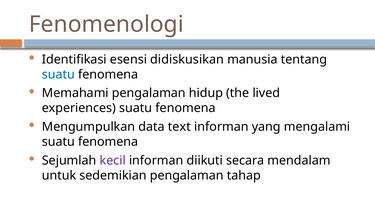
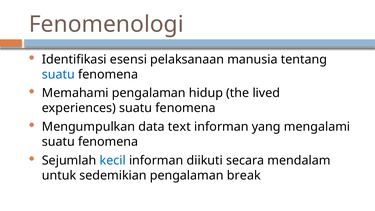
didiskusikan: didiskusikan -> pelaksanaan (187, 59)
kecil colour: purple -> blue (113, 160)
tahap: tahap -> break (244, 175)
